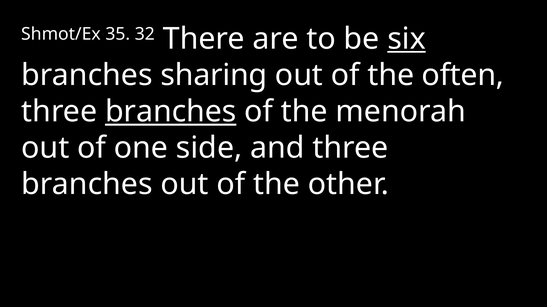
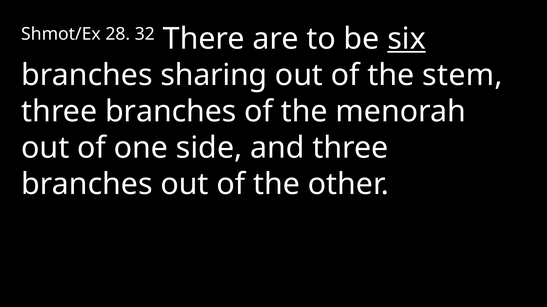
35: 35 -> 28 (118, 34)
often: often -> stem (463, 75)
branches underline: present -> none (171, 112)
